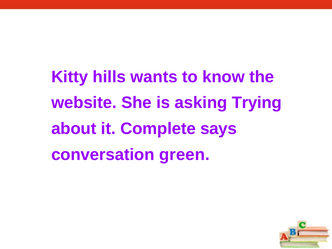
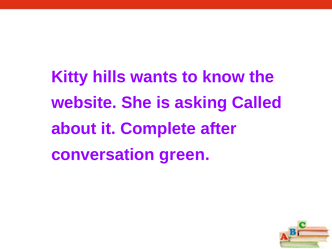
Trying: Trying -> Called (257, 103)
says: says -> after (219, 129)
